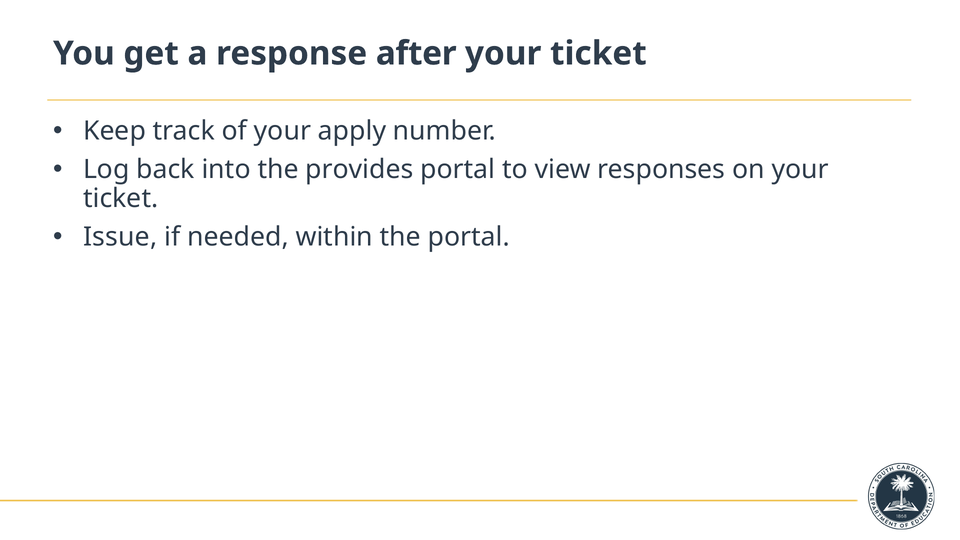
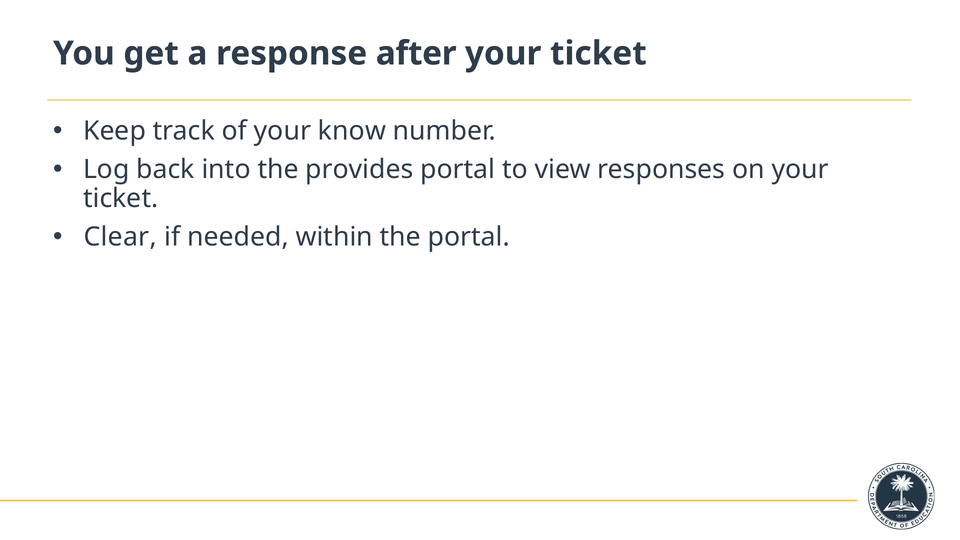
apply: apply -> know (352, 131)
Issue: Issue -> Clear (120, 237)
